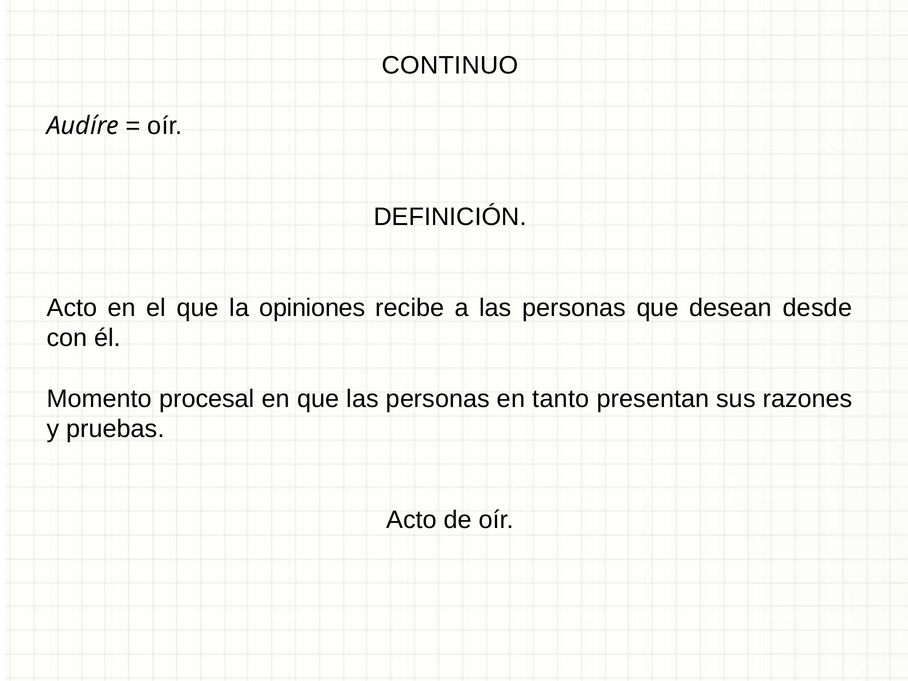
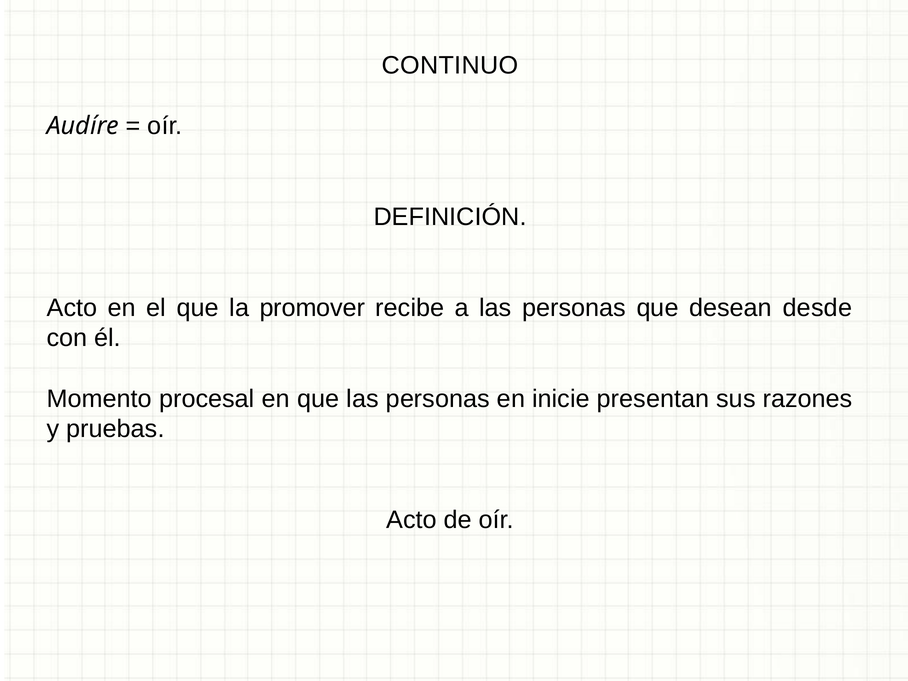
opiniones: opiniones -> promover (312, 308)
tanto: tanto -> inicie (561, 399)
